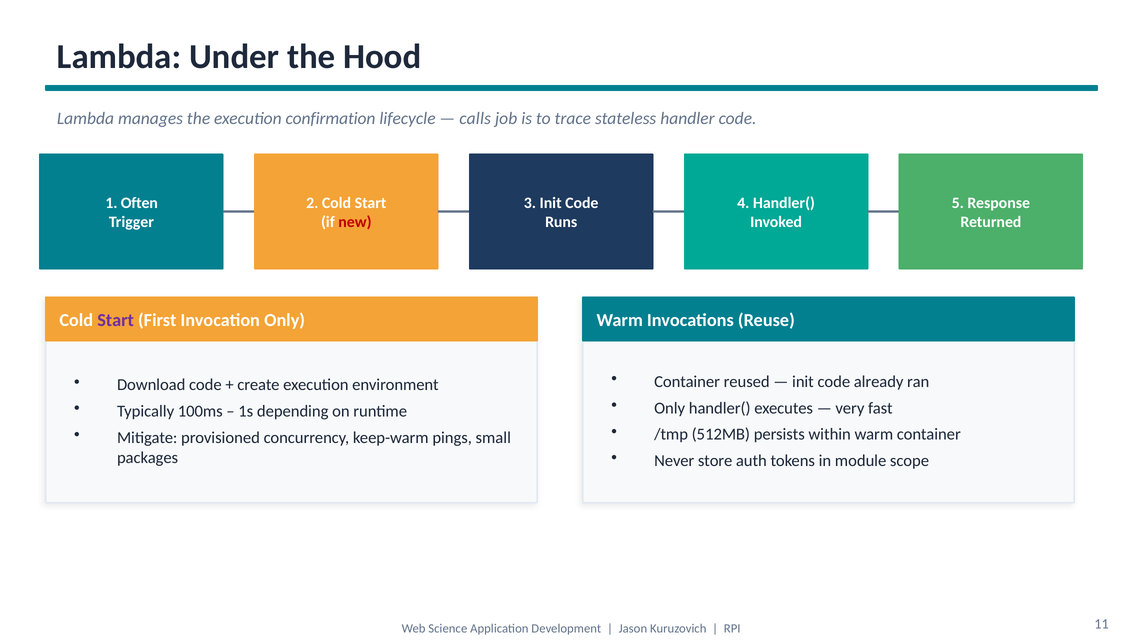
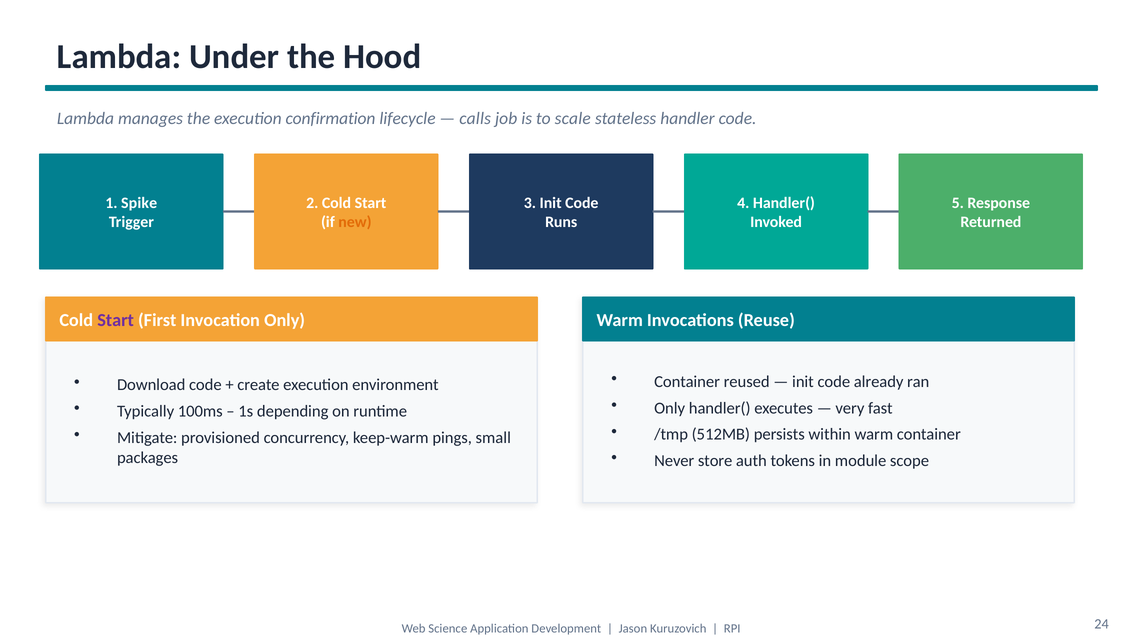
trace: trace -> scale (573, 118)
Often: Often -> Spike (139, 203)
new colour: red -> orange (355, 222)
11: 11 -> 24 (1102, 624)
